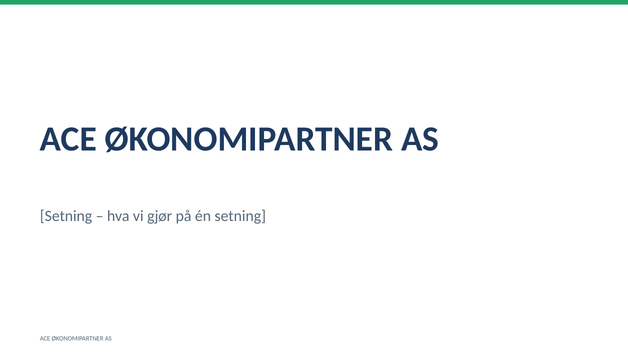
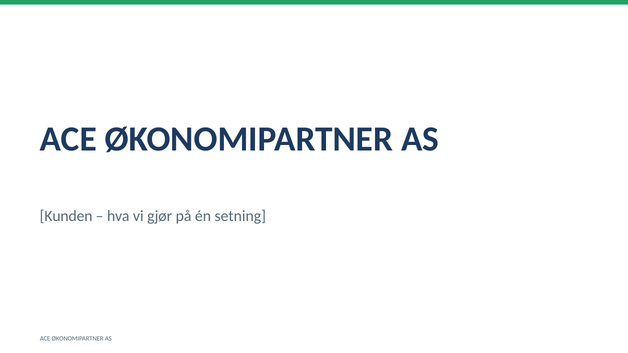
Setning: Setning -> Kunden (66, 216)
